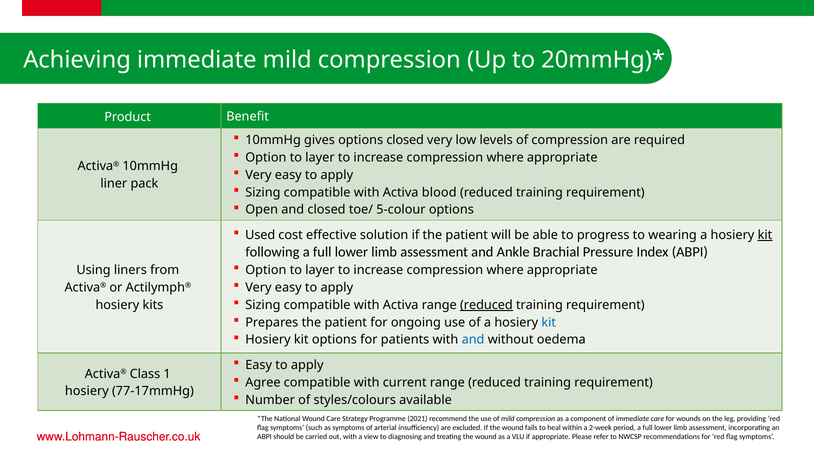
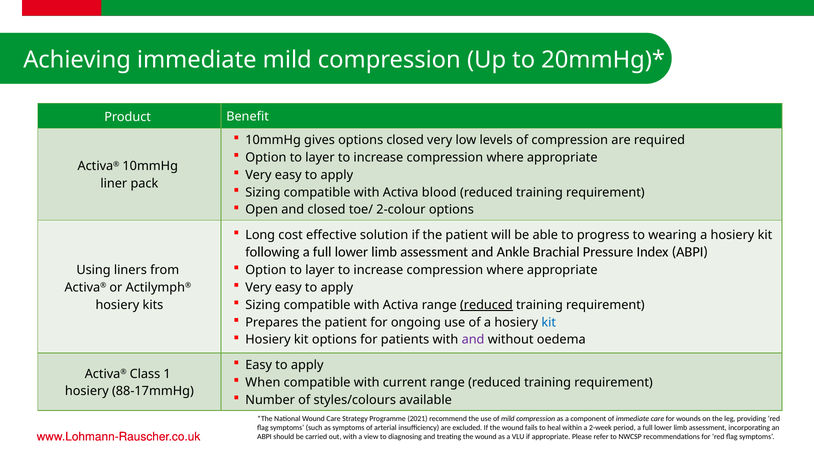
5-colour: 5-colour -> 2-colour (401, 210)
Used: Used -> Long (260, 235)
kit underline: present -> none (765, 235)
and colour: blue -> purple (473, 340)
Agree: Agree -> When (263, 382)
77-17mmHg: 77-17mmHg -> 88-17mmHg (153, 391)
